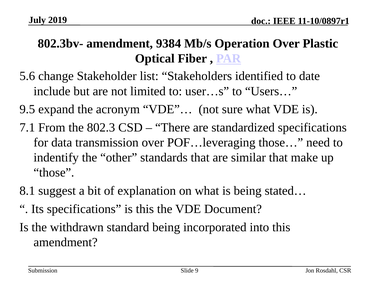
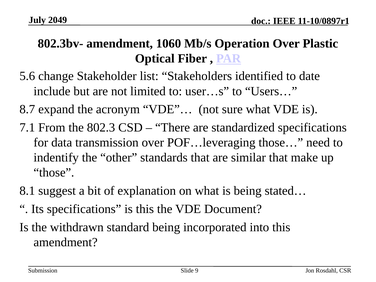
2019: 2019 -> 2049 (58, 20)
9384: 9384 -> 1060 (169, 43)
9.5: 9.5 -> 8.7 (27, 109)
